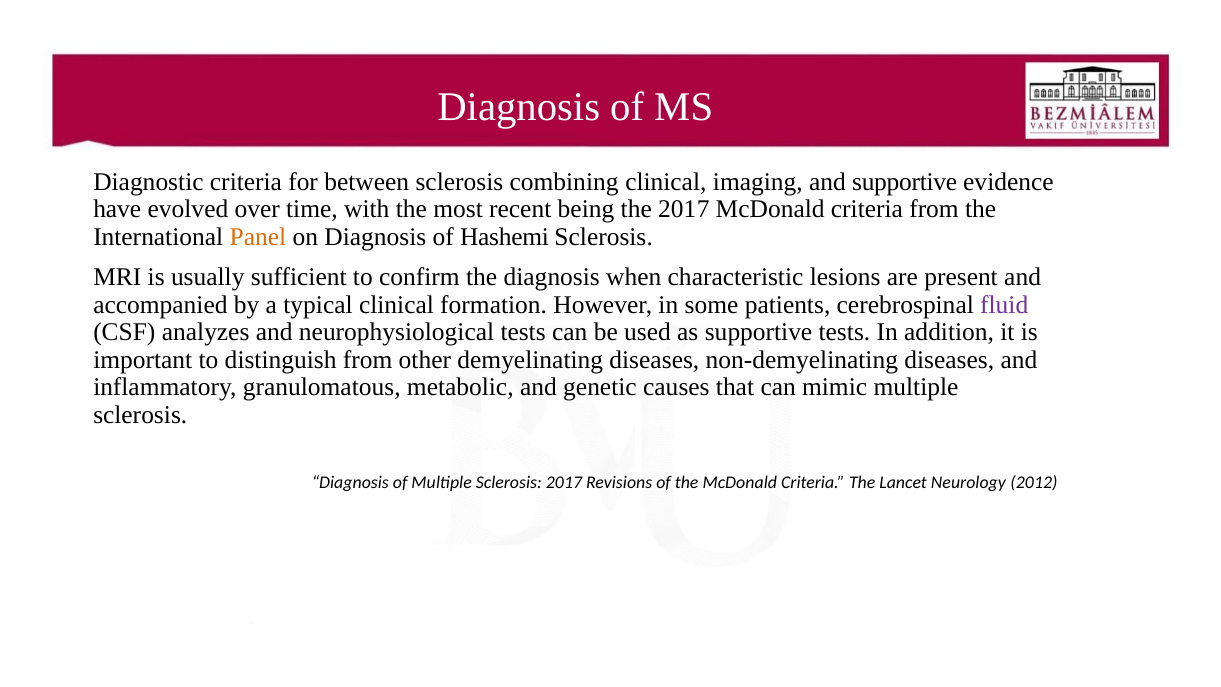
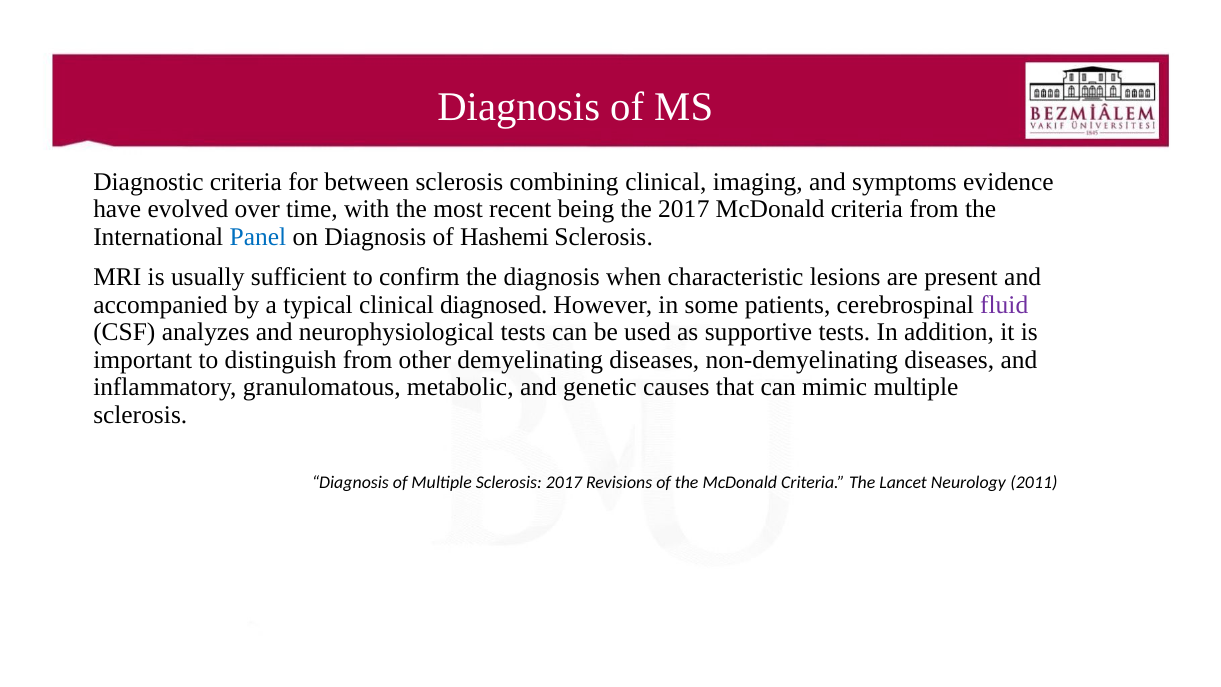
and supportive: supportive -> symptoms (905, 182)
Panel colour: orange -> blue (258, 237)
formation: formation -> diagnosed (494, 305)
2012: 2012 -> 2011 (1034, 483)
